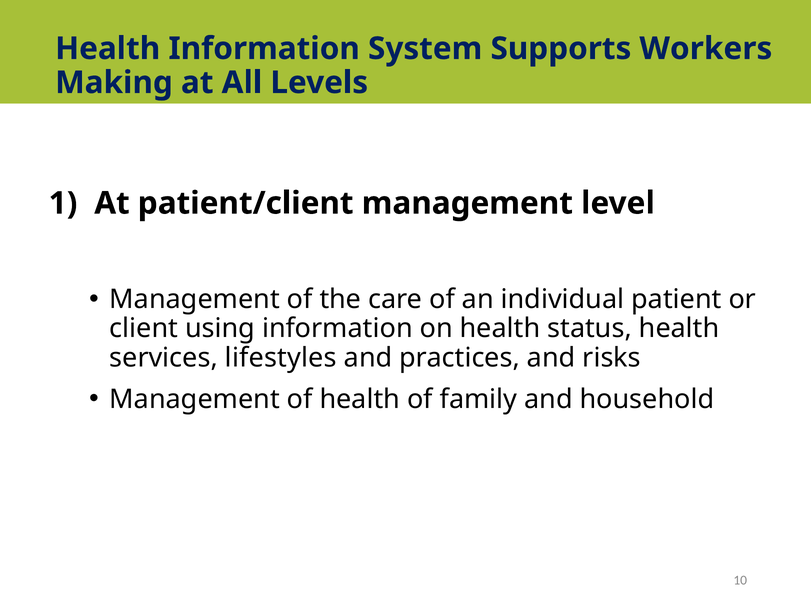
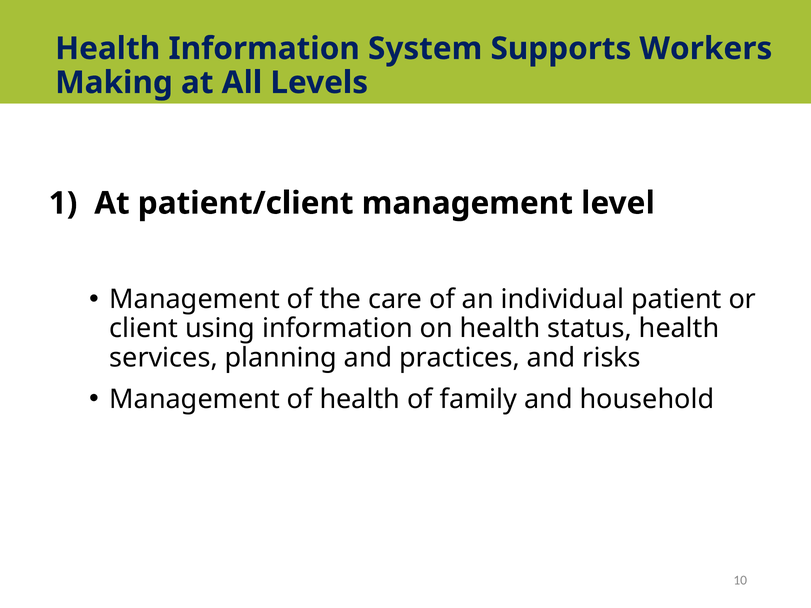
lifestyles: lifestyles -> planning (281, 358)
